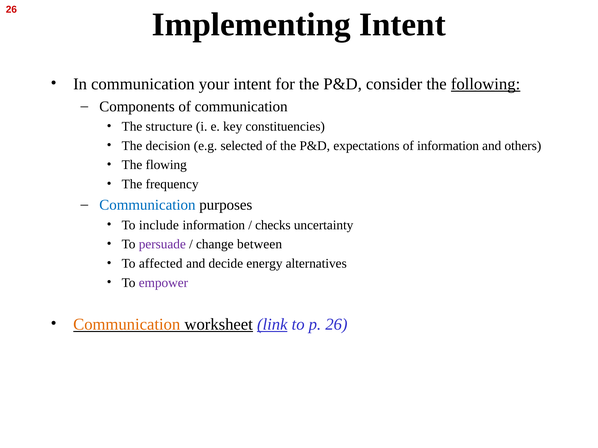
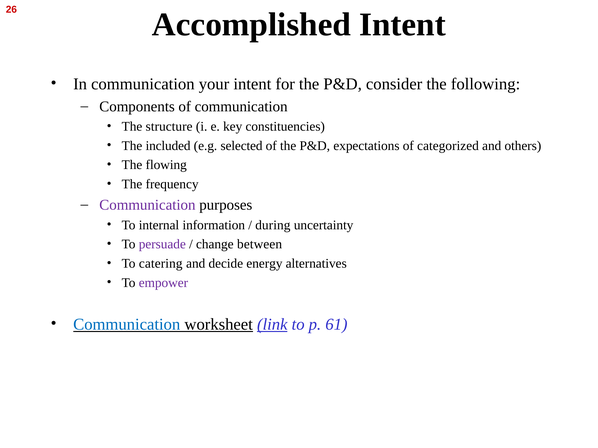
Implementing: Implementing -> Accomplished (251, 25)
following underline: present -> none (486, 84)
decision: decision -> included (168, 146)
of information: information -> categorized (448, 146)
Communication colour: blue -> purple (147, 205)
include: include -> internal (159, 225)
checks: checks -> during (273, 225)
affected: affected -> catering (161, 264)
Communication colour: orange -> blue (127, 325)
p 26: 26 -> 61 (336, 325)
